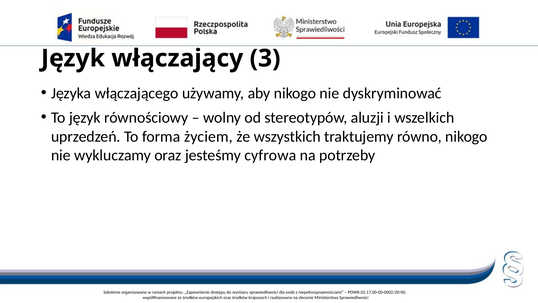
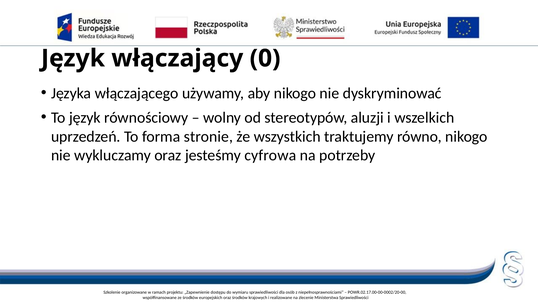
3: 3 -> 0 (265, 58)
życiem: życiem -> stronie (208, 136)
